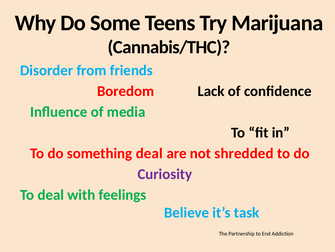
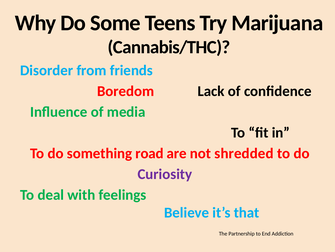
something deal: deal -> road (149, 153)
task: task -> that (247, 212)
